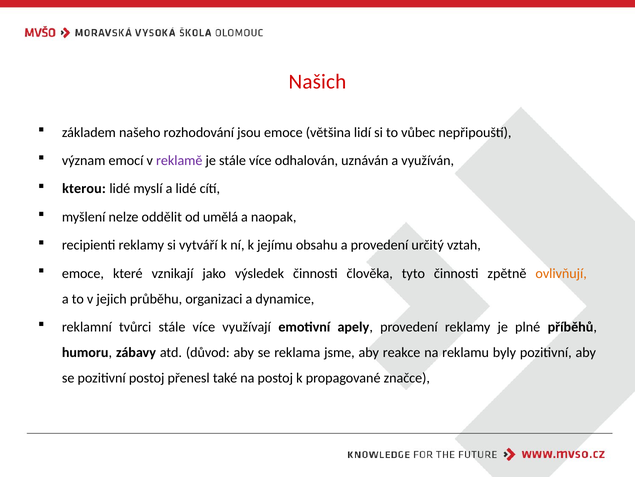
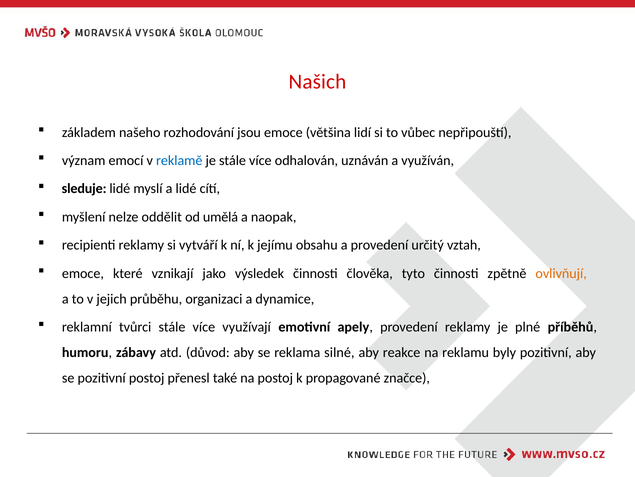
reklamě colour: purple -> blue (179, 160)
kterou: kterou -> sleduje (84, 189)
jsme: jsme -> silné (339, 352)
